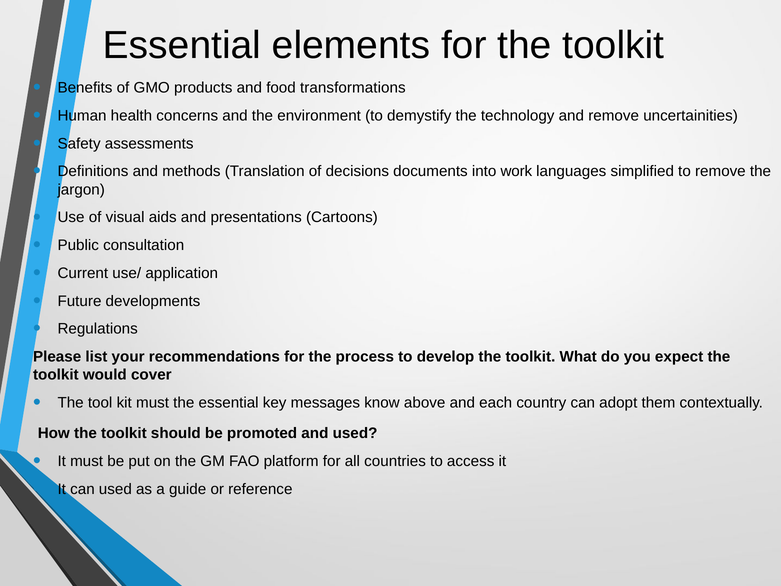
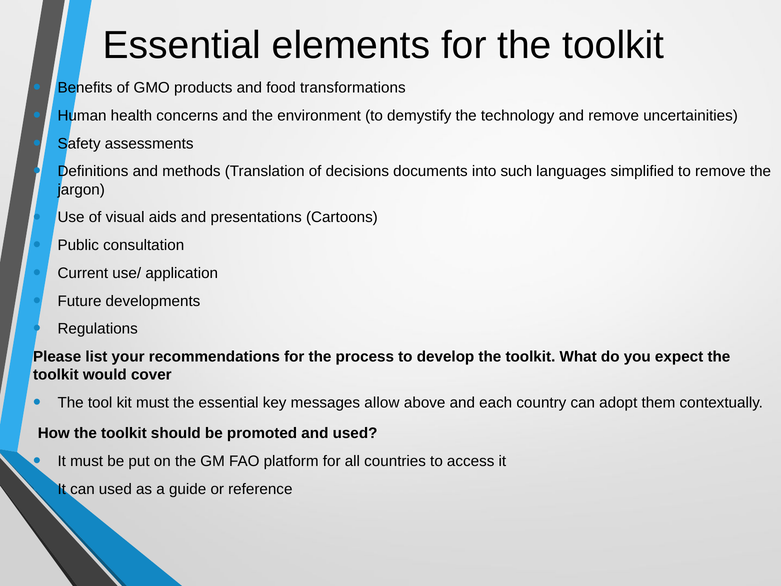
work: work -> such (516, 171)
know: know -> allow (382, 403)
